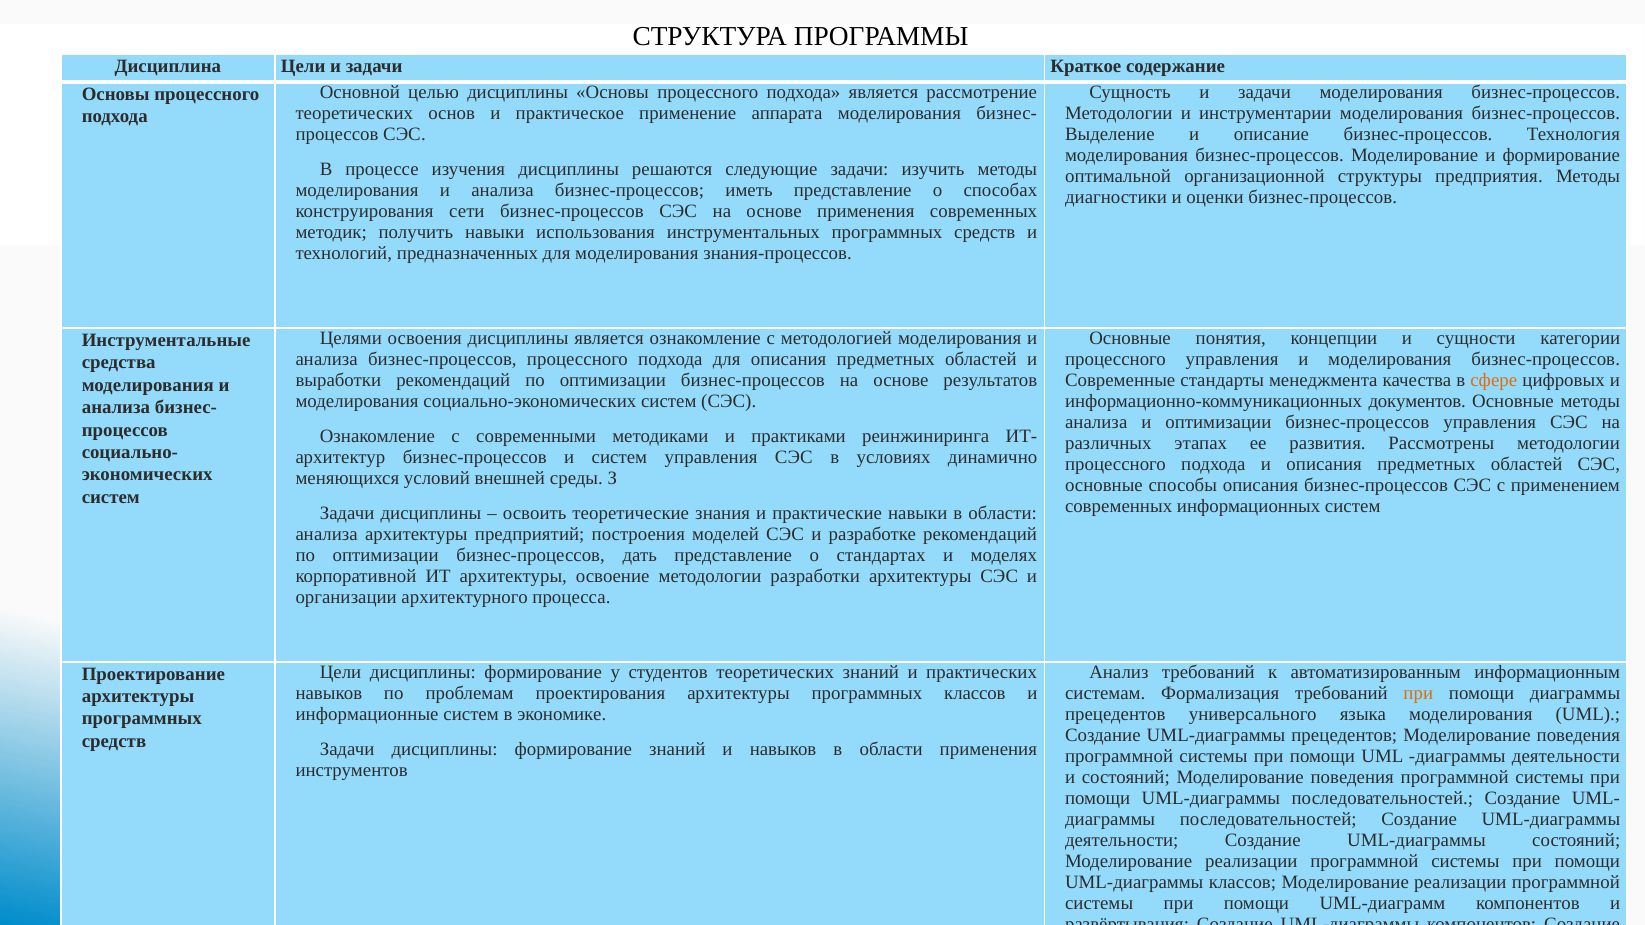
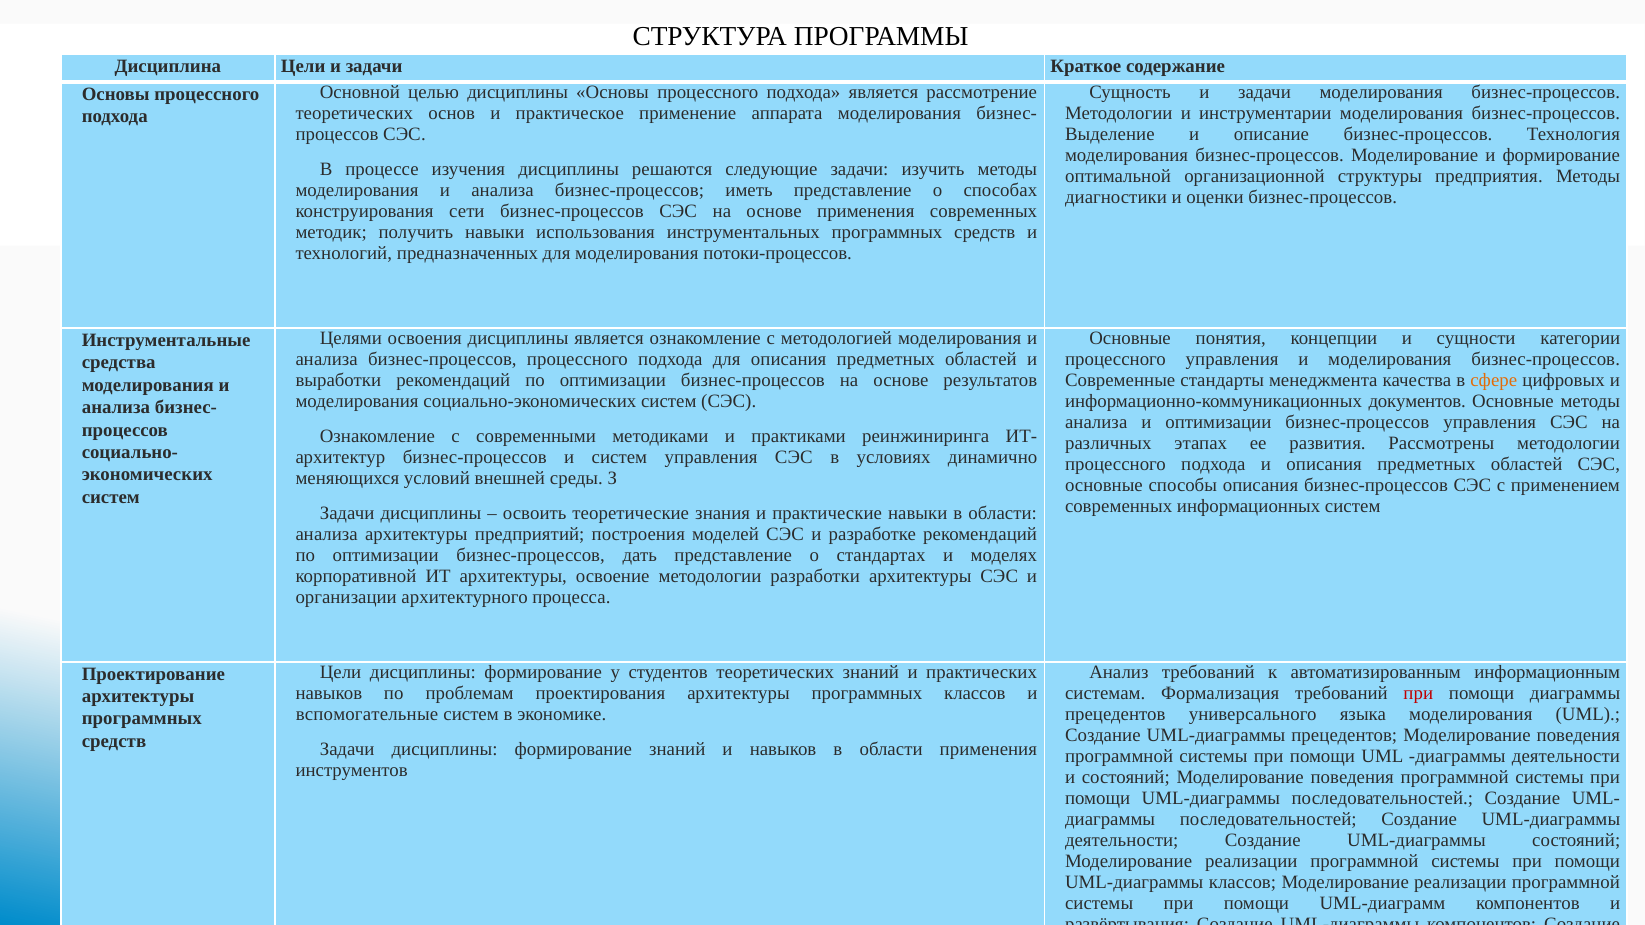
знания-процессов: знания-процессов -> потоки-процессов (778, 253)
при colour: orange -> red (1418, 694)
информационные: информационные -> вспомогательные (367, 715)
